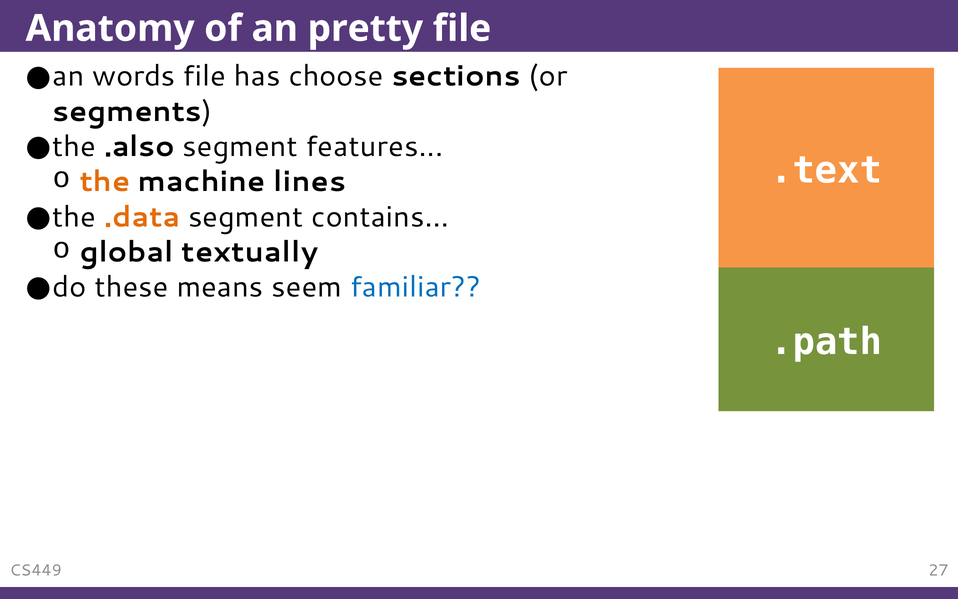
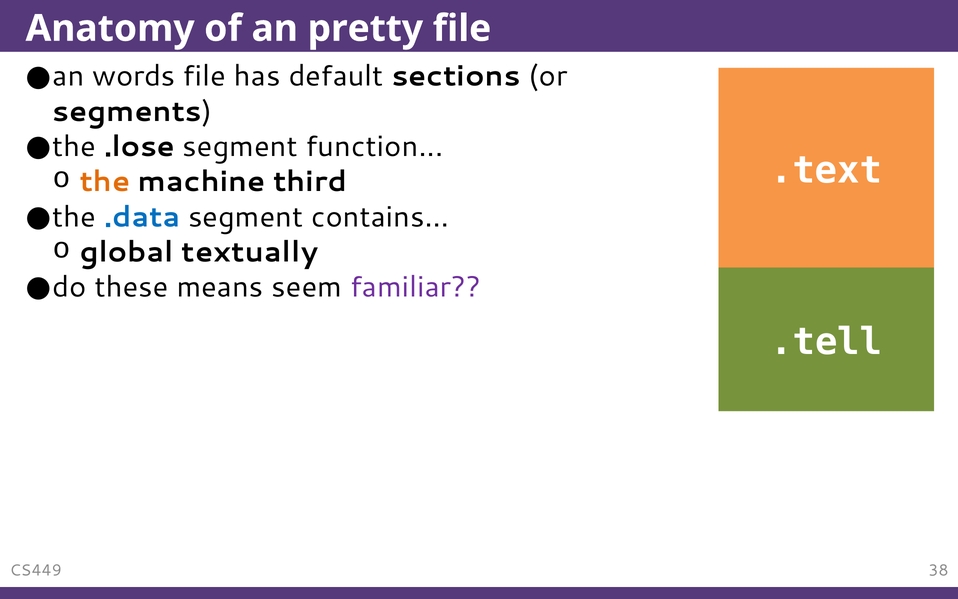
choose: choose -> default (336, 76)
.also: .also -> .lose (139, 147)
features: features -> function (374, 147)
lines: lines -> third (310, 182)
.data colour: orange -> blue (142, 217)
familiar colour: blue -> purple (416, 287)
.path: .path -> .tell (826, 342)
27: 27 -> 38 (938, 570)
